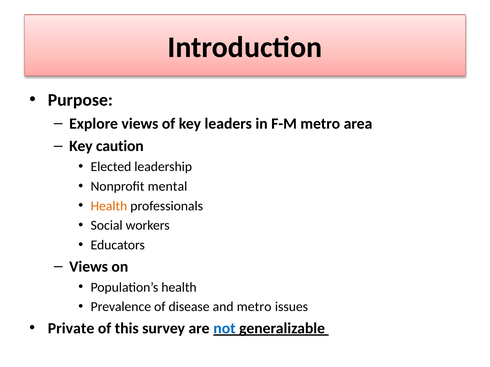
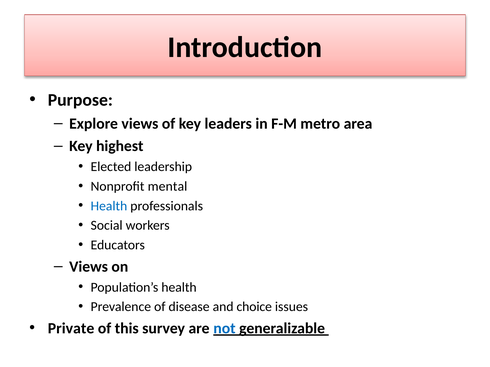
caution: caution -> highest (120, 146)
Health colour: orange -> blue (109, 206)
and metro: metro -> choice (254, 307)
